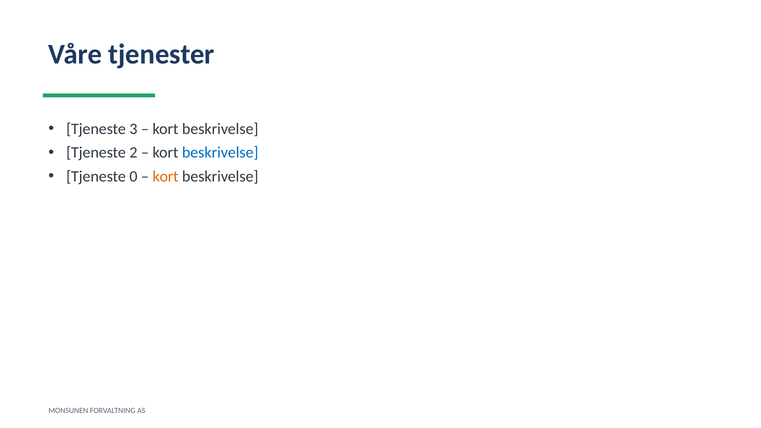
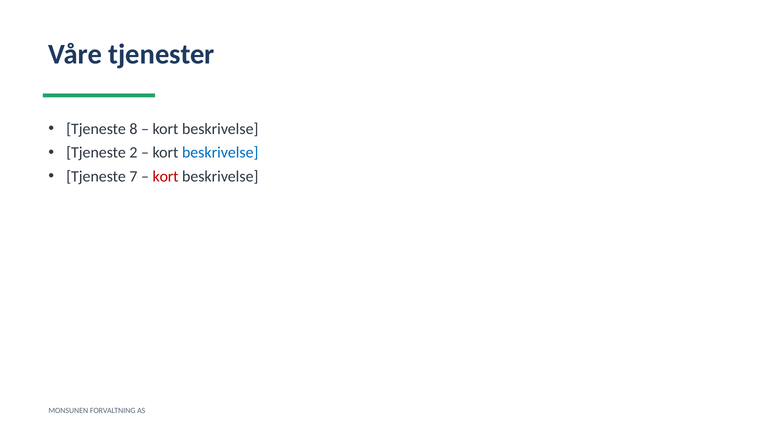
3: 3 -> 8 (133, 129)
0: 0 -> 7 (133, 176)
kort colour: orange -> red (166, 176)
